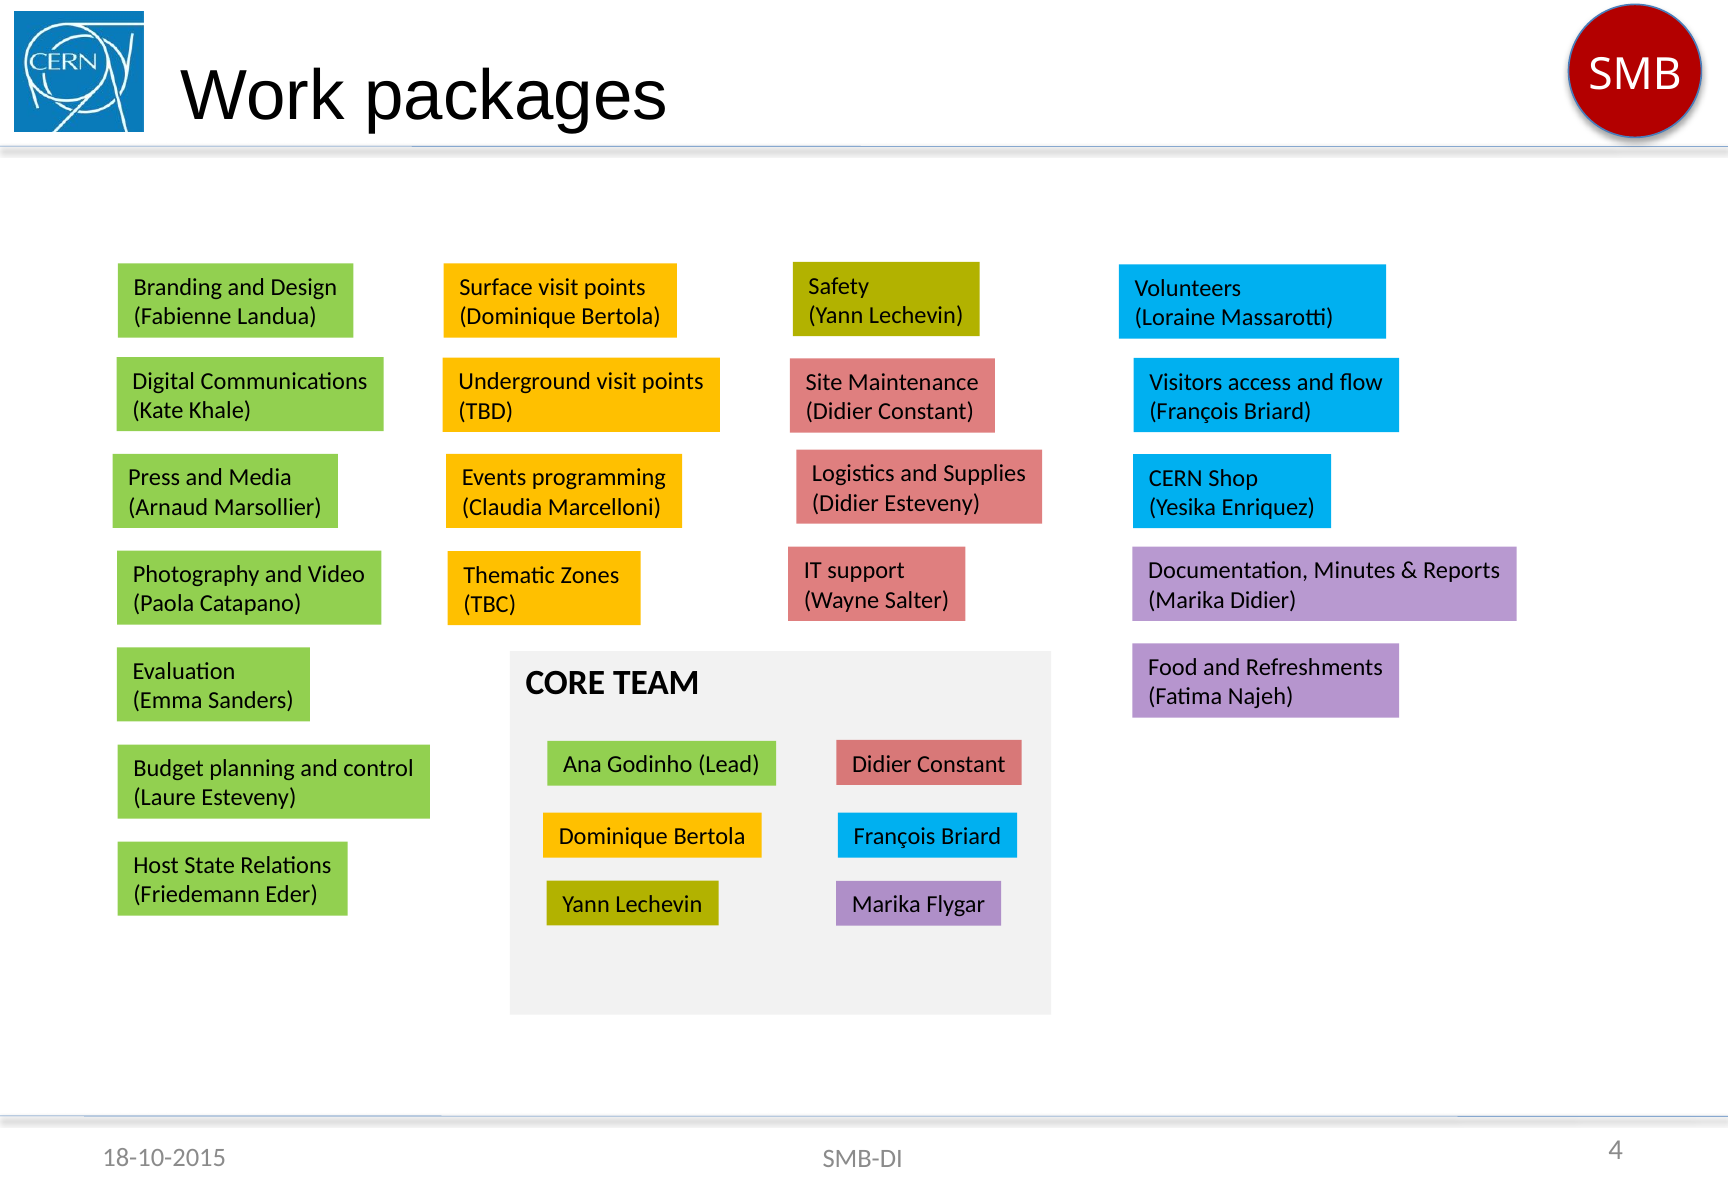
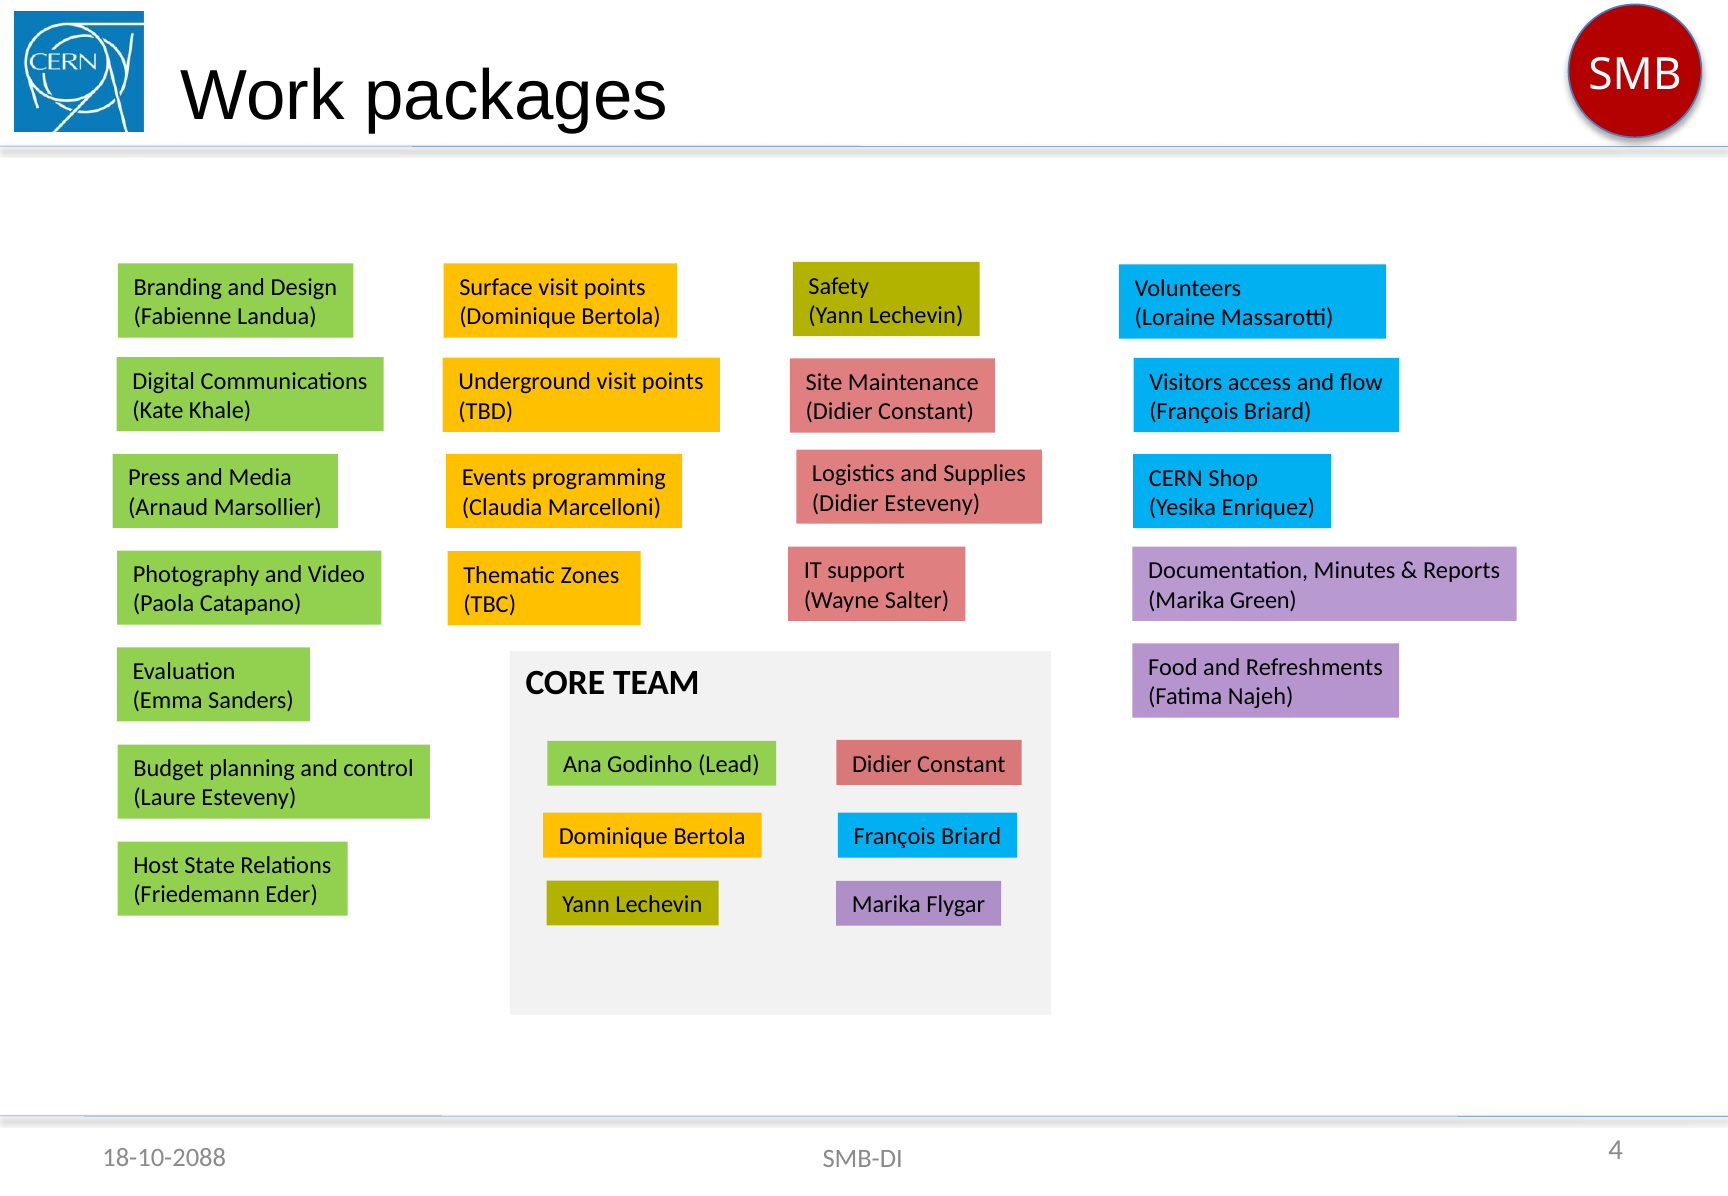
Marika Didier: Didier -> Green (1263, 600)
18-10-2015: 18-10-2015 -> 18-10-2088 (164, 1158)
